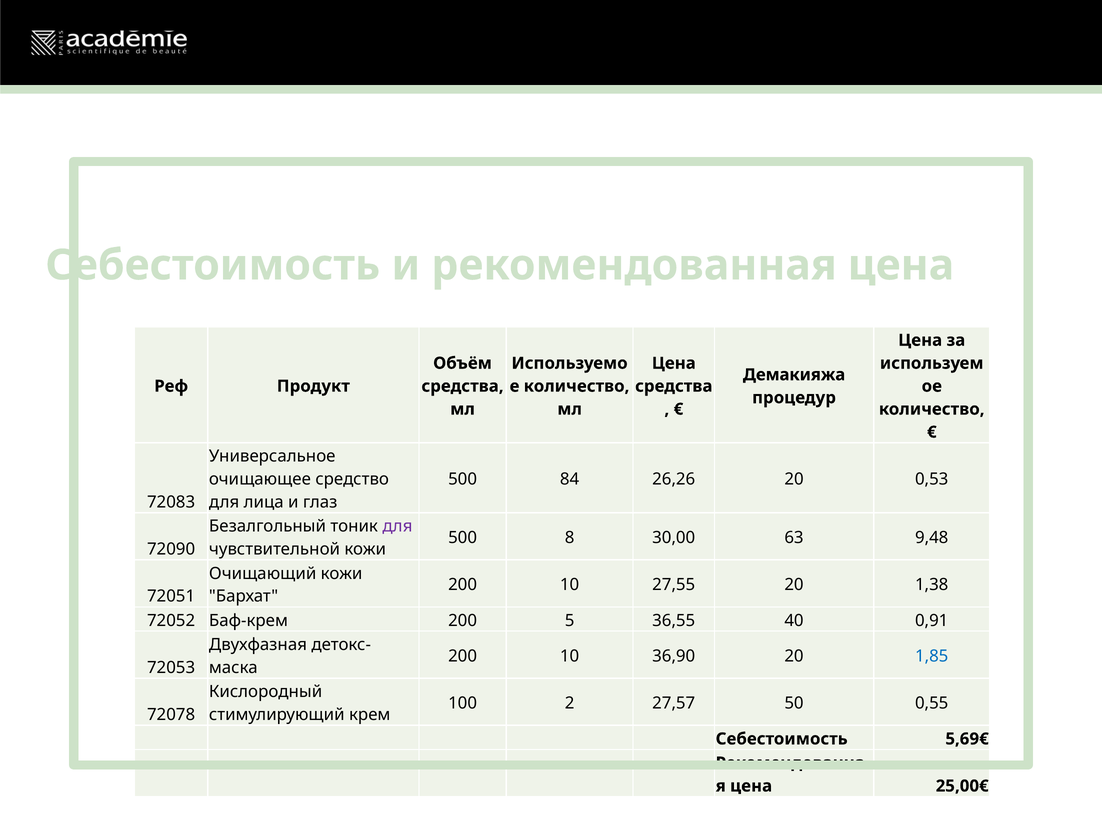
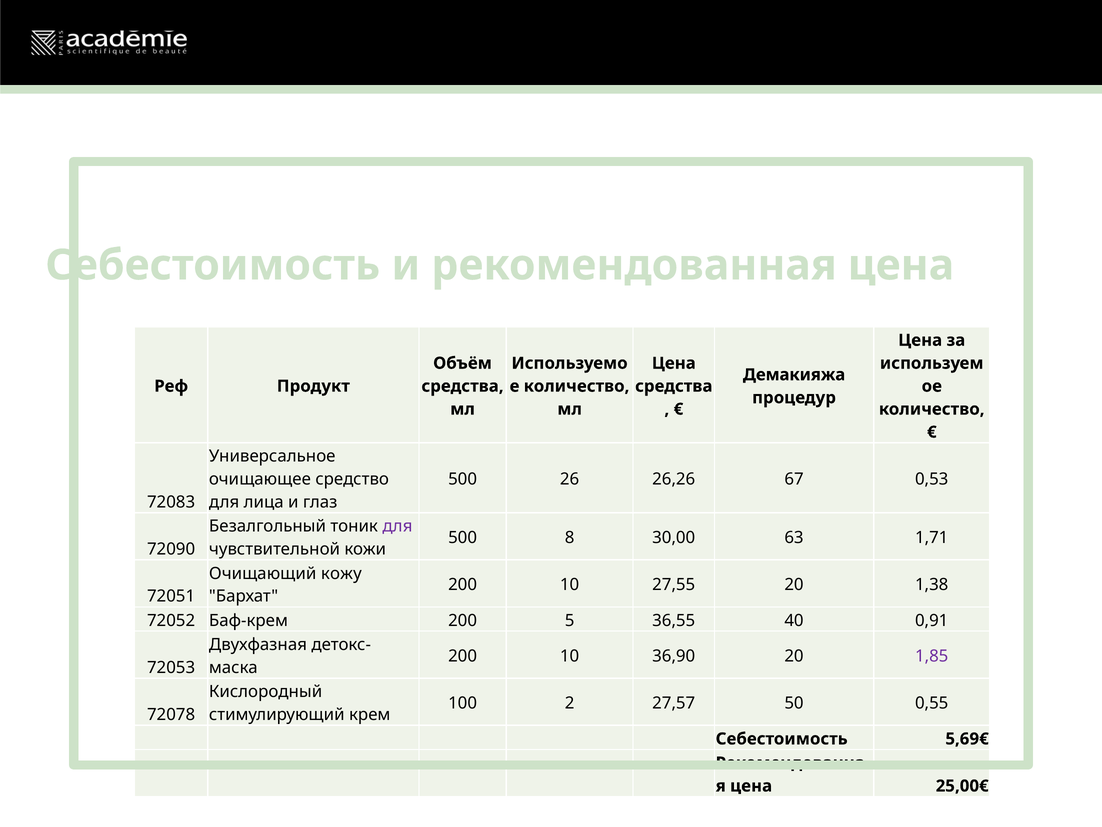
84: 84 -> 26 (570, 479)
26,26 20: 20 -> 67 (794, 479)
9,48: 9,48 -> 1,71 (932, 538)
Очищающий кожи: кожи -> кожу (341, 573)
1,85 colour: blue -> purple (932, 656)
